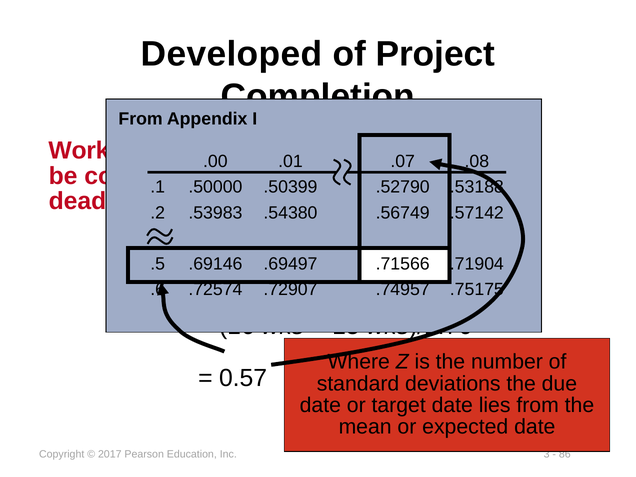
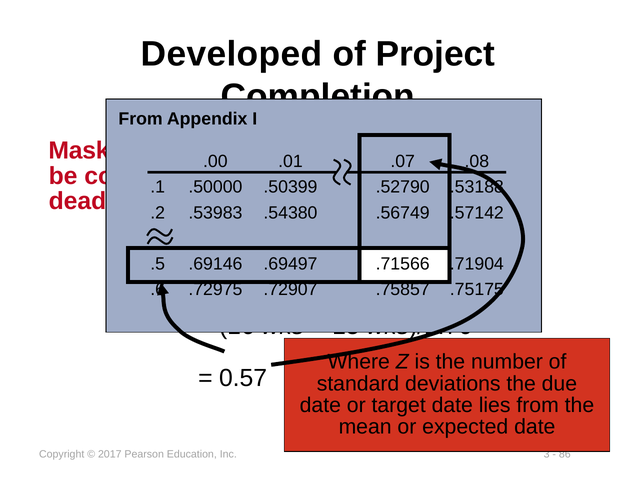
Work: Work -> Mask (79, 151)
.72574: .72574 -> .72975 (215, 290)
.74957: .74957 -> .75857 (403, 290)
